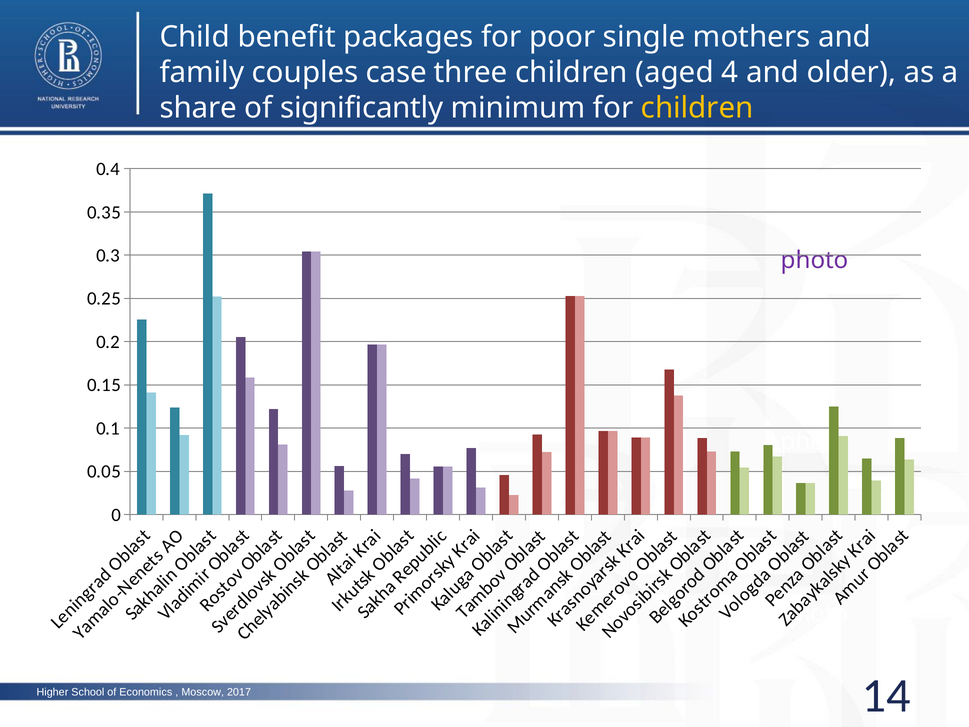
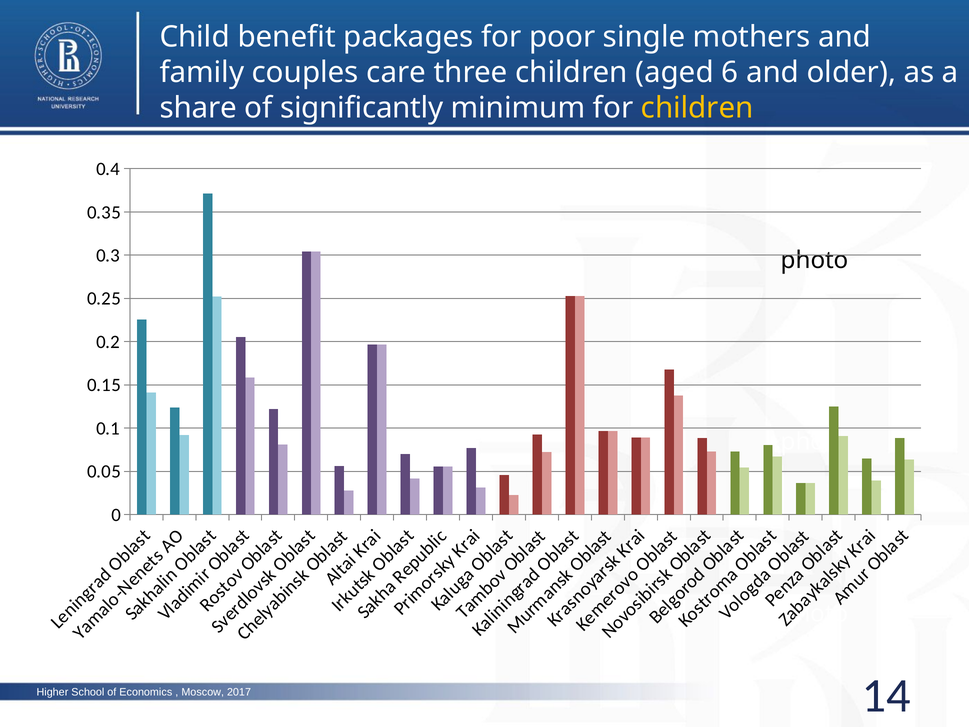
case: case -> care (396, 73)
4: 4 -> 6 (730, 73)
photo colour: purple -> black (815, 260)
